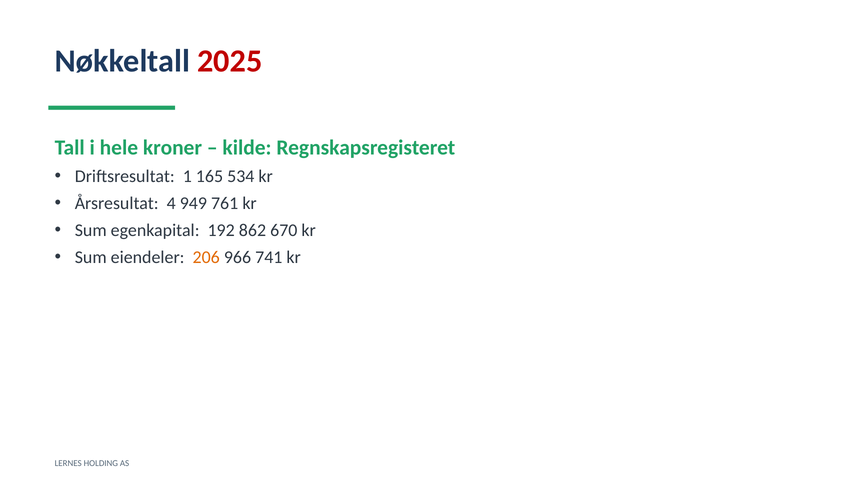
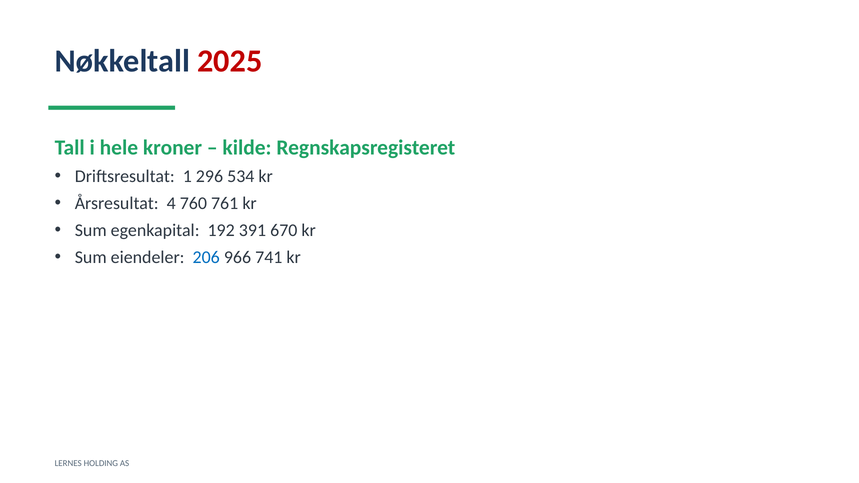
165: 165 -> 296 (209, 177)
949: 949 -> 760 (193, 203)
862: 862 -> 391 (252, 230)
206 colour: orange -> blue (206, 257)
